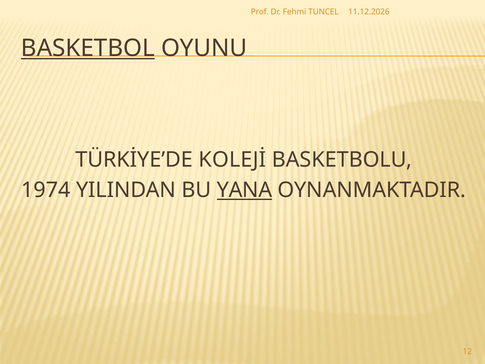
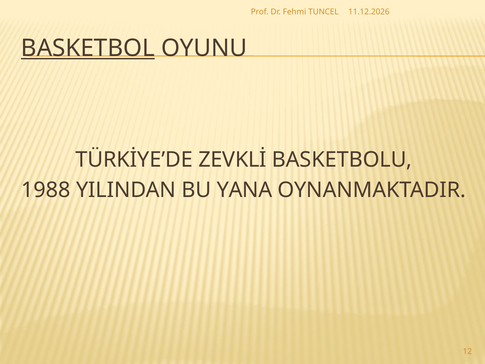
KOLEJİ: KOLEJİ -> ZEVKLİ (232, 160)
1974: 1974 -> 1988 (46, 190)
YANA underline: present -> none (245, 190)
